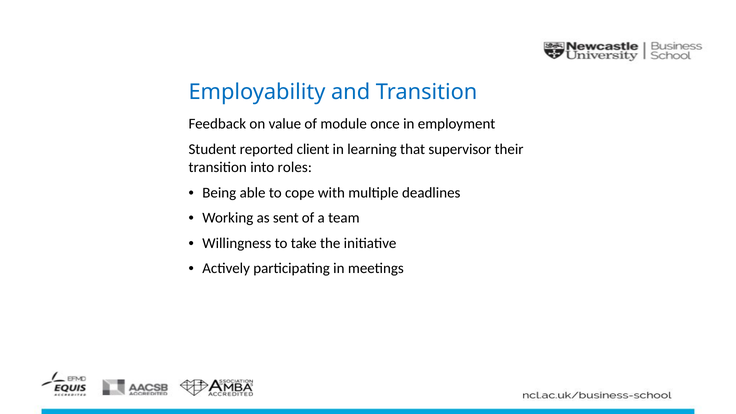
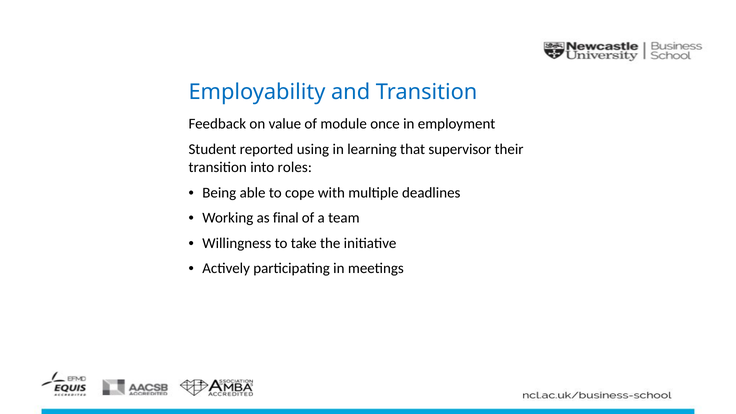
client: client -> using (313, 149)
sent: sent -> final (286, 218)
